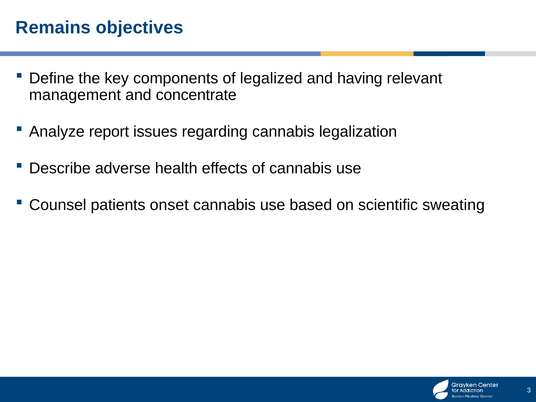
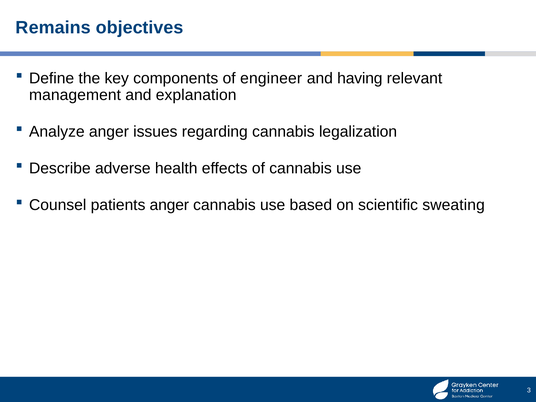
legalized: legalized -> engineer (271, 78)
concentrate: concentrate -> explanation (196, 95)
Analyze report: report -> anger (109, 132)
patients onset: onset -> anger (169, 205)
